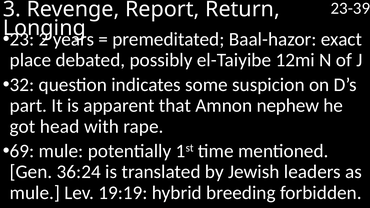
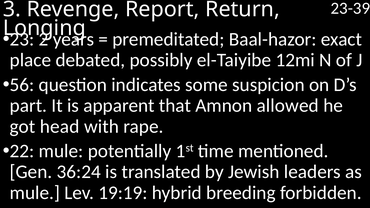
32: 32 -> 56 (22, 85)
nephew: nephew -> allowed (288, 106)
69: 69 -> 22 (22, 151)
